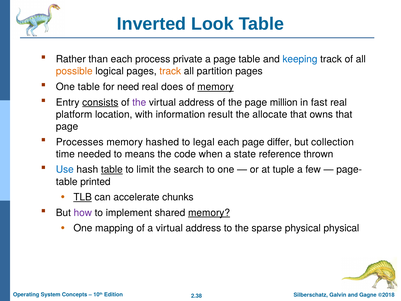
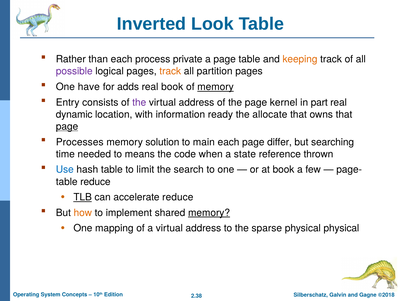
keeping colour: blue -> orange (300, 59)
possible colour: orange -> purple (74, 71)
One table: table -> have (89, 87)
need: need -> adds (128, 87)
real does: does -> book (172, 87)
consists underline: present -> none (100, 102)
million: million -> kernel (284, 102)
fast: fast -> part (319, 102)
platform: platform -> dynamic (74, 114)
result: result -> ready (220, 114)
page underline: none -> present (67, 126)
hashed: hashed -> solution (162, 142)
legal: legal -> main (204, 142)
collection: collection -> searching (333, 142)
table underline: present -> none (112, 170)
at tuple: tuple -> book (283, 170)
table printed: printed -> reduce (95, 182)
accelerate chunks: chunks -> reduce (178, 197)
how colour: purple -> orange (83, 213)
